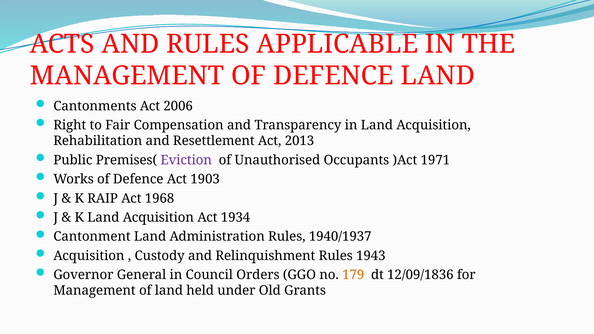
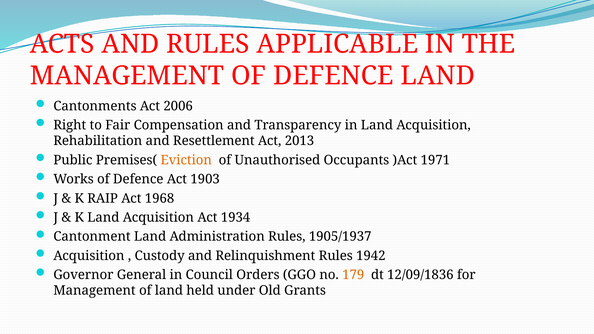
Eviction colour: purple -> orange (186, 160)
1940/1937: 1940/1937 -> 1905/1937 (340, 237)
1943: 1943 -> 1942 (371, 256)
